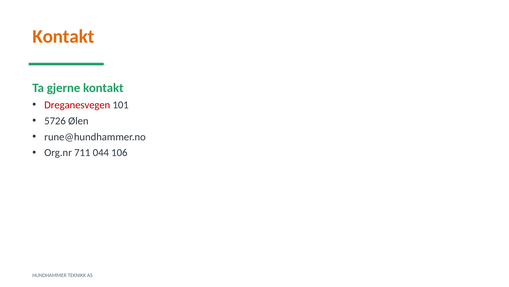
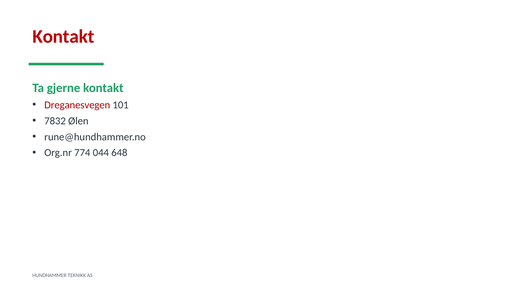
Kontakt colour: orange -> red (63, 36)
5726: 5726 -> 7832 (55, 121)
711: 711 -> 774 (82, 152)
106: 106 -> 648 (119, 152)
